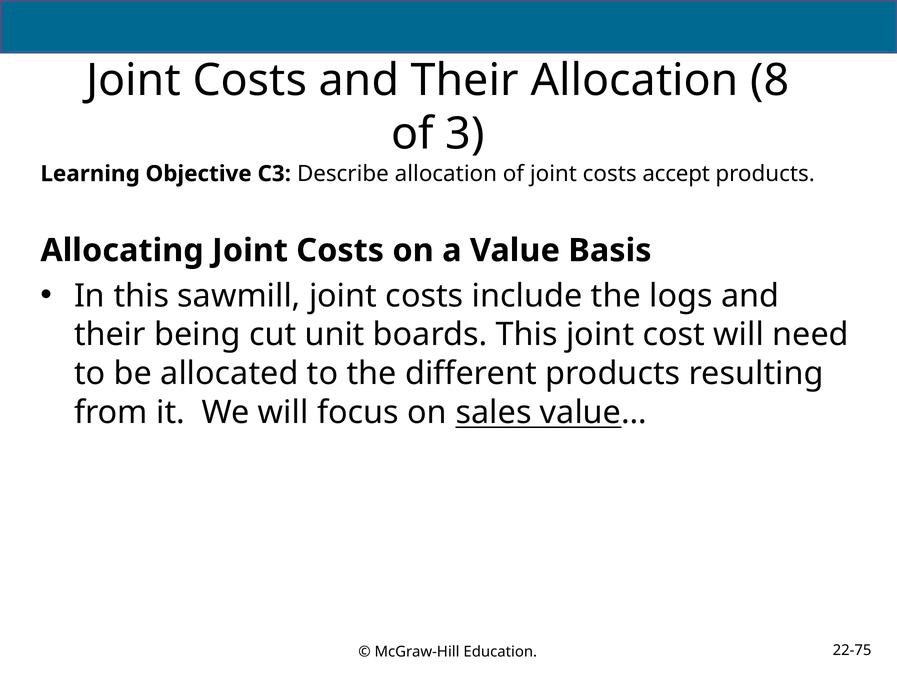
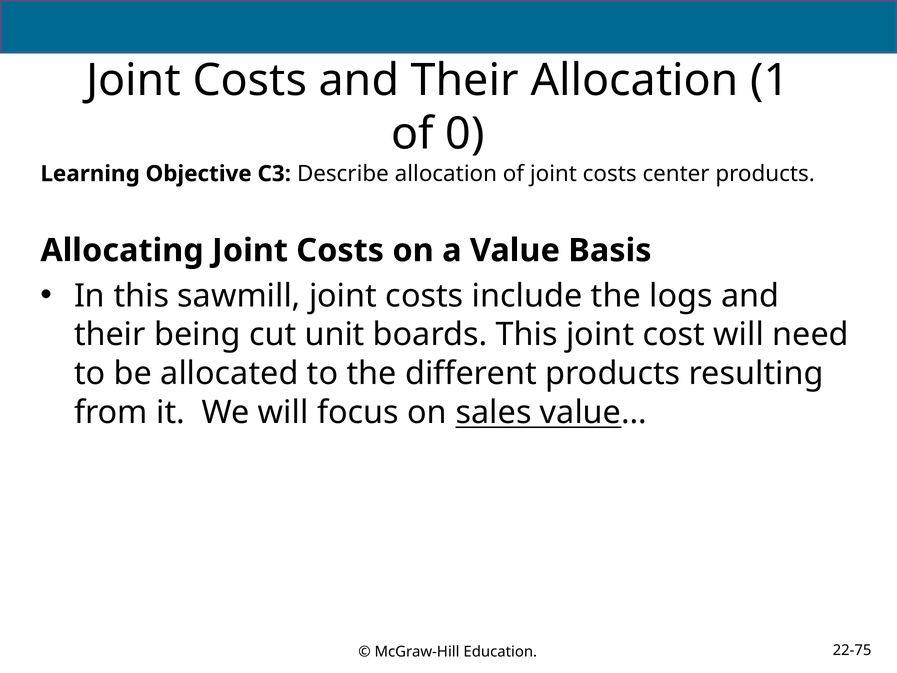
8: 8 -> 1 (770, 80)
3: 3 -> 0 (465, 134)
accept: accept -> center (676, 174)
